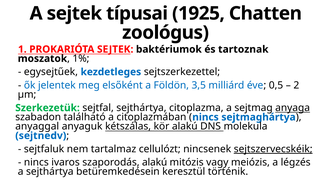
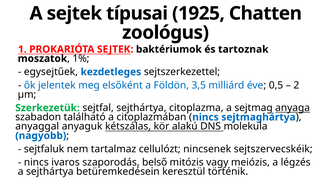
sejtnedv: sejtnedv -> nagyobb (41, 136)
sejtszervecskéik underline: present -> none (273, 149)
szaporodás alakú: alakú -> belső (155, 163)
